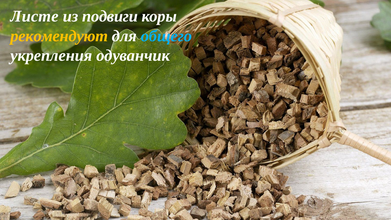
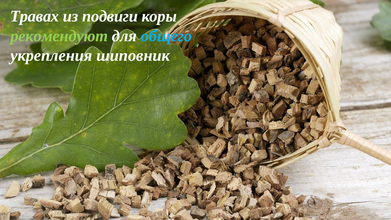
Листе: Листе -> Травах (35, 16)
рекомендуют colour: yellow -> light green (59, 36)
одуванчик: одуванчик -> шиповник (133, 55)
